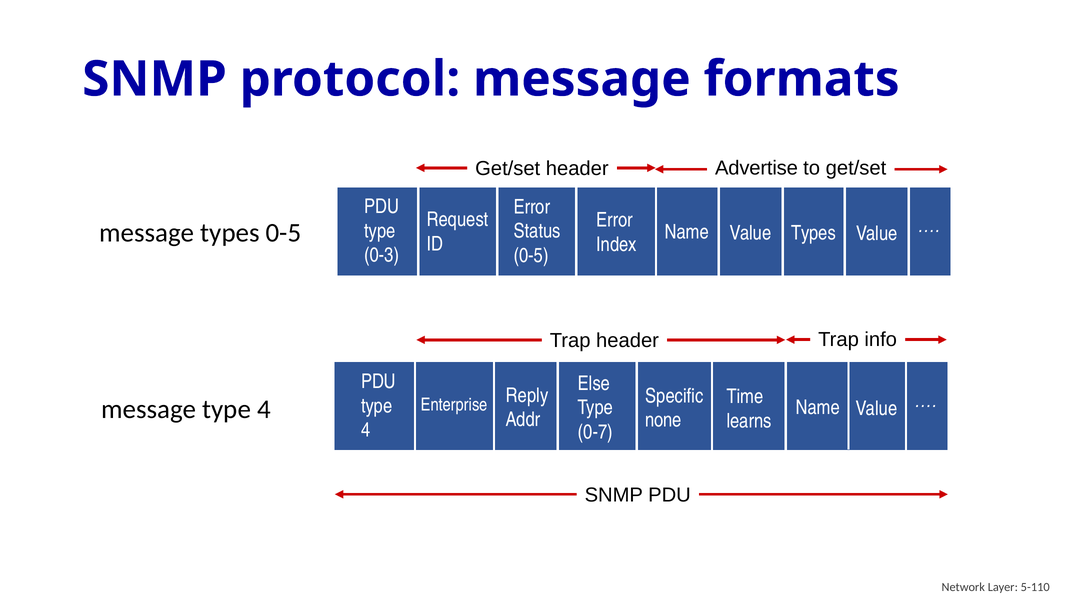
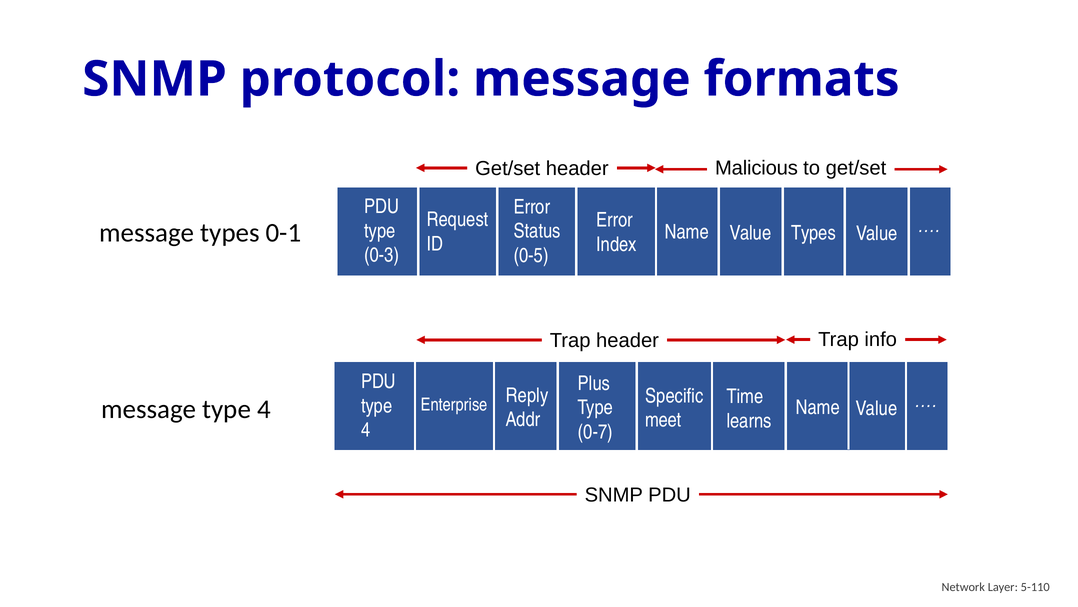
Advertise: Advertise -> Malicious (756, 168)
types 0-5: 0-5 -> 0-1 (283, 233)
Else: Else -> Plus (594, 383)
none: none -> meet (663, 420)
